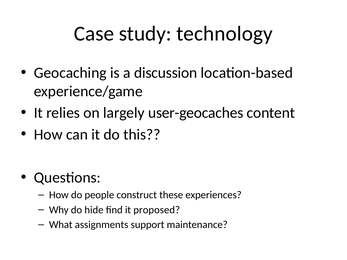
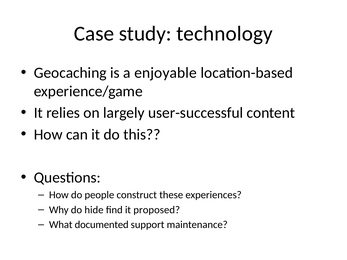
discussion: discussion -> enjoyable (166, 73)
user-geocaches: user-geocaches -> user-successful (196, 113)
assignments: assignments -> documented (102, 225)
